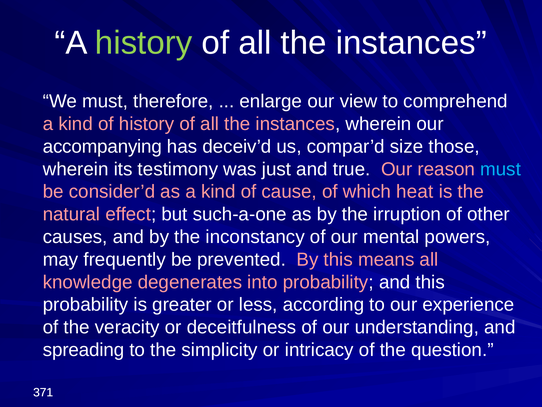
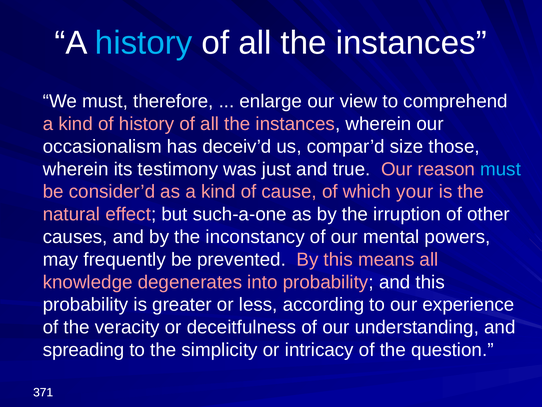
history colour: light green -> light blue (144, 43)
accompanying: accompanying -> occasionalism (102, 146)
heat: heat -> your (415, 191)
